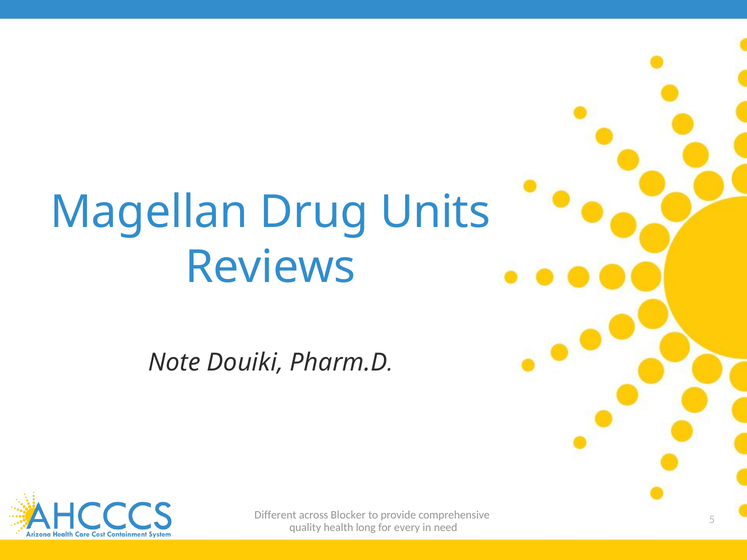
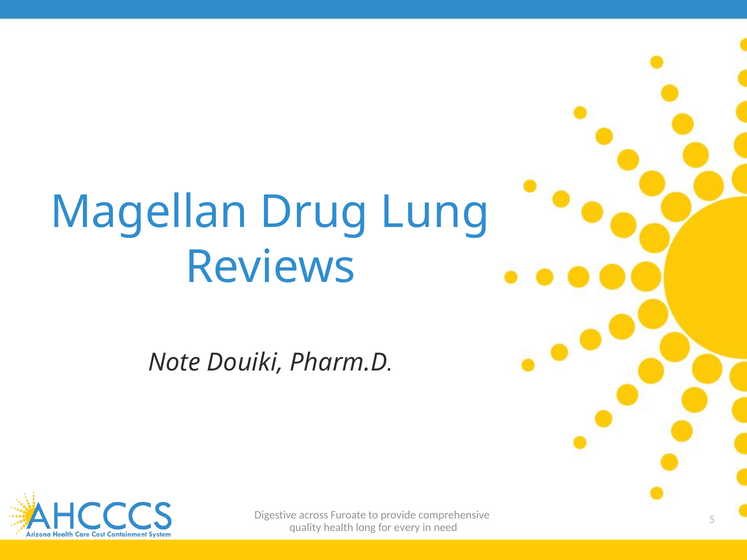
Units: Units -> Lung (435, 212)
Different: Different -> Digestive (275, 515)
Blocker: Blocker -> Furoate (348, 515)
